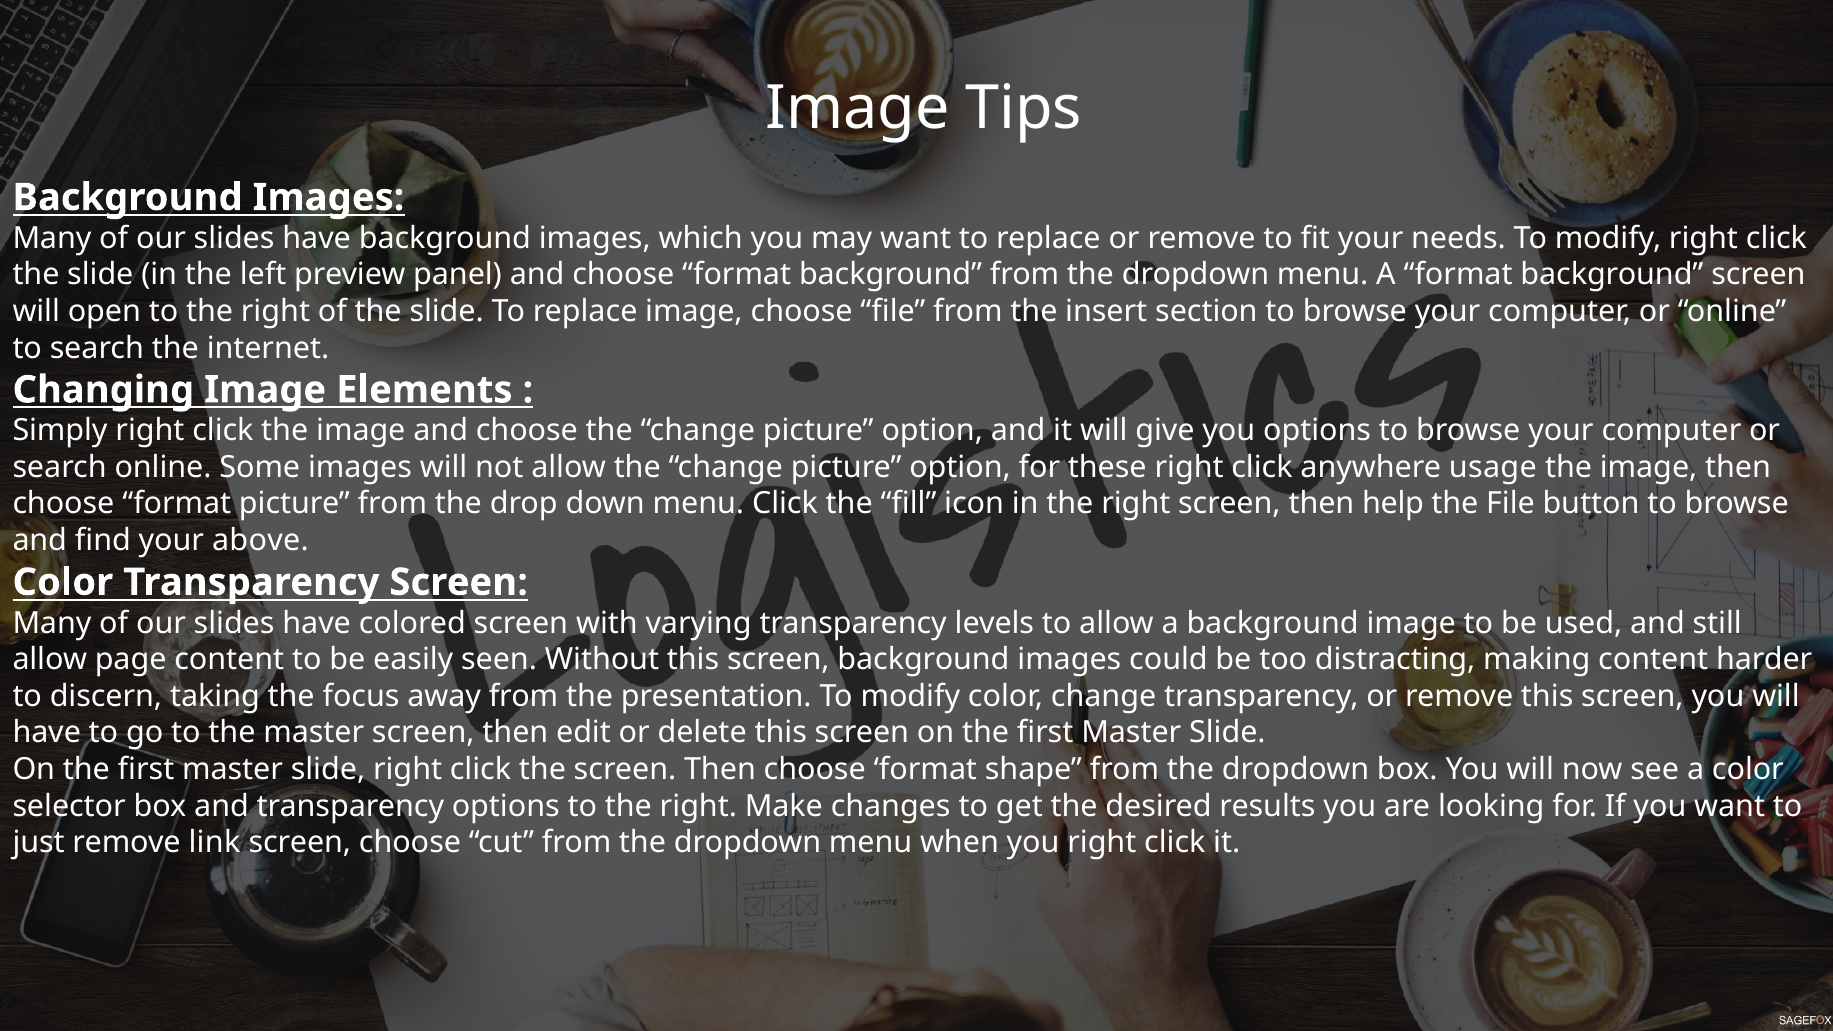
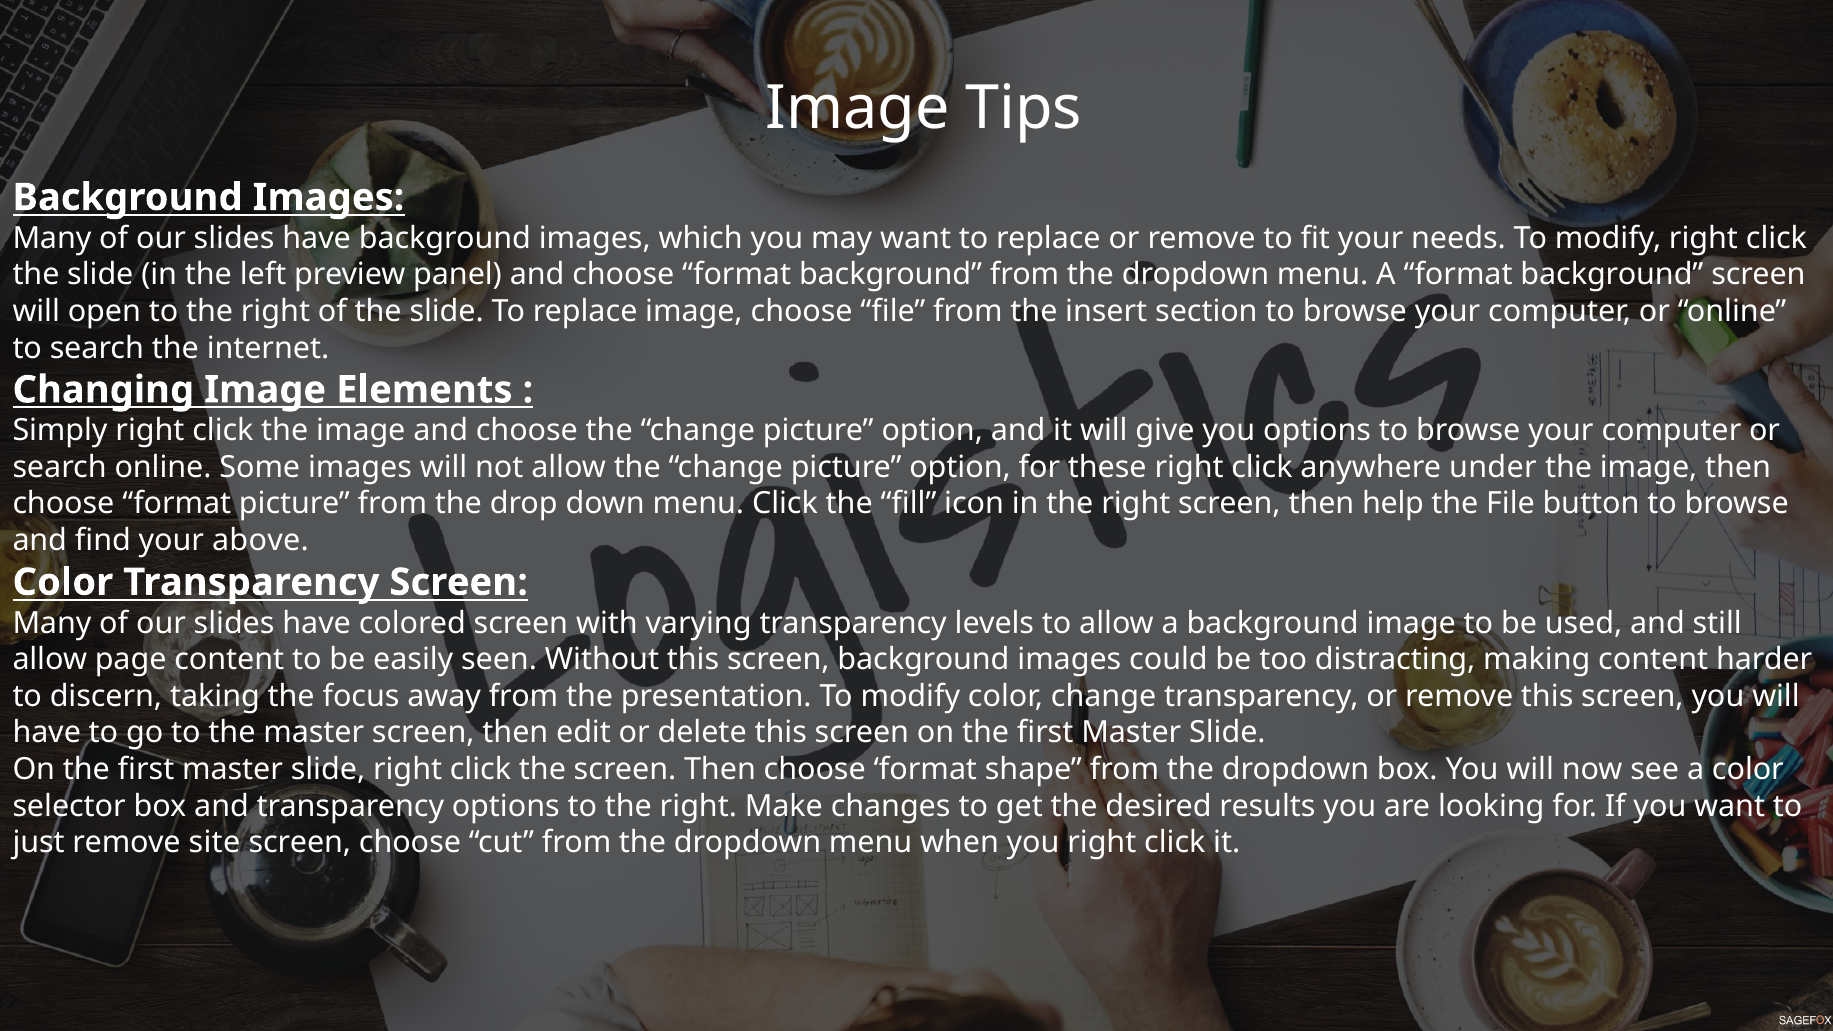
usage: usage -> under (1493, 467)
link: link -> site (214, 843)
